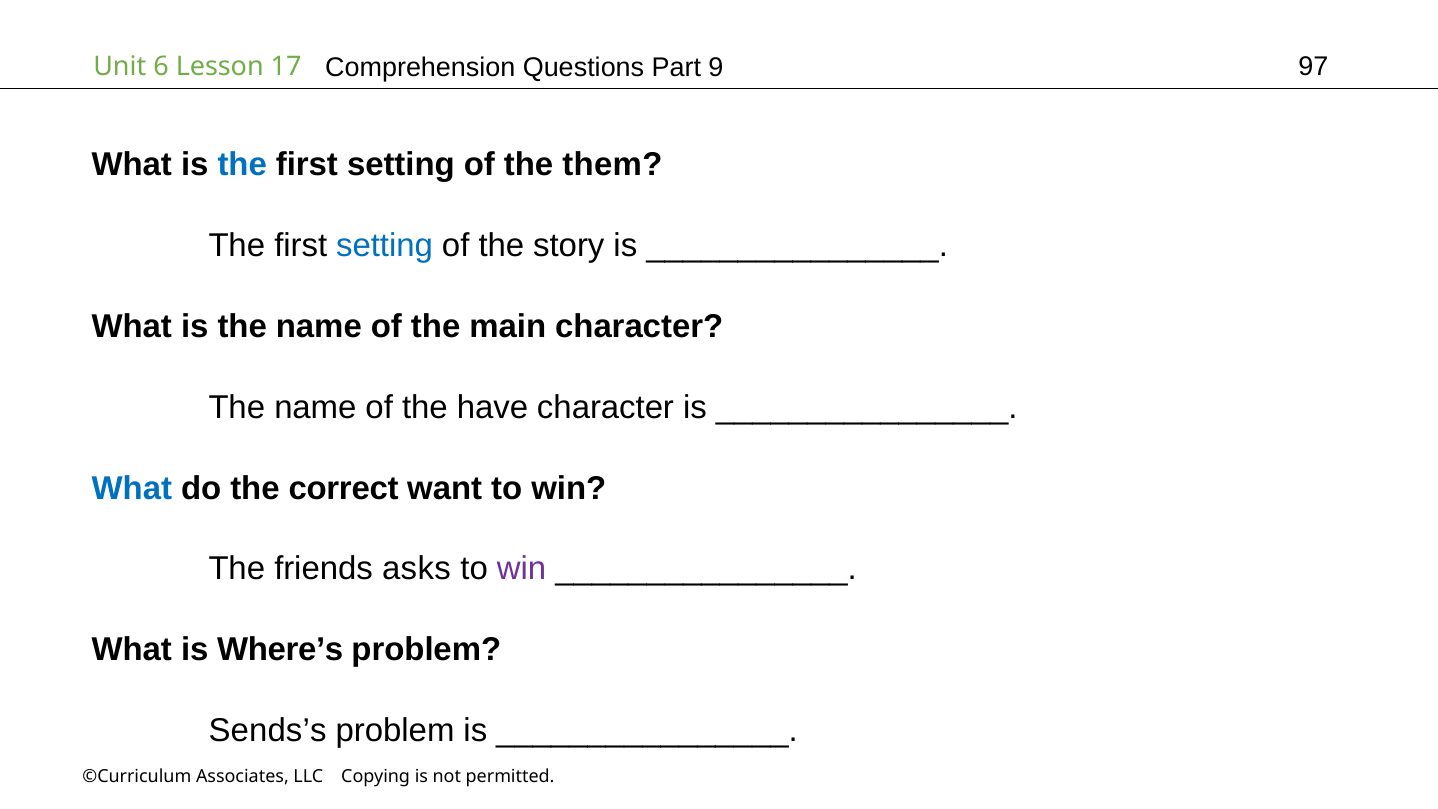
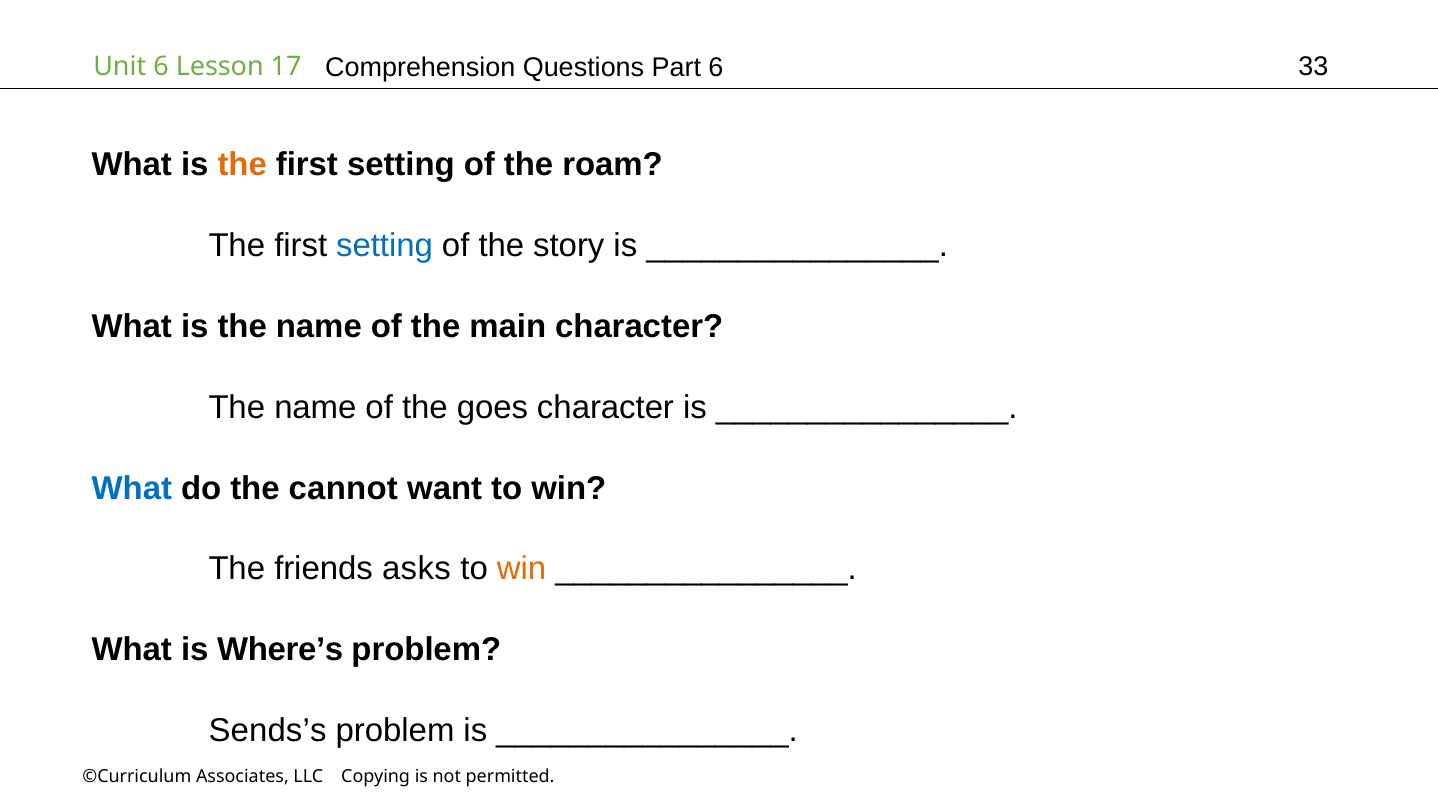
Part 9: 9 -> 6 (716, 67)
97: 97 -> 33 (1313, 66)
the colour: blue -> orange (242, 165)
them: them -> roam (613, 165)
have: have -> goes (492, 407)
correct: correct -> cannot (343, 488)
win colour: purple -> orange (522, 569)
